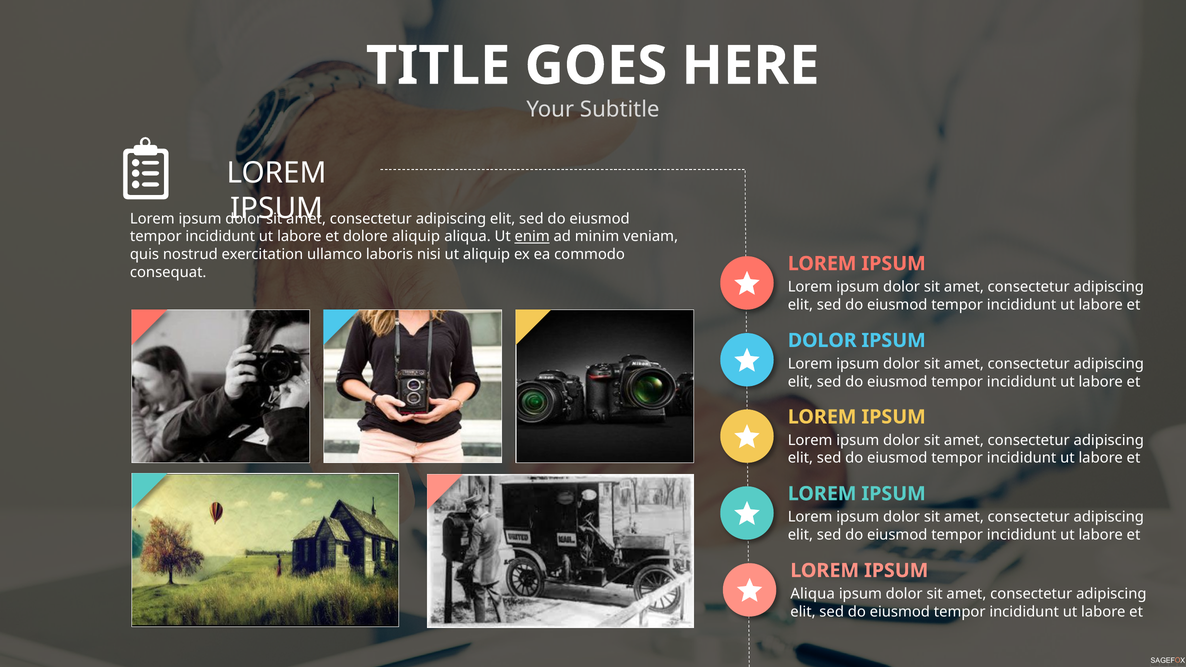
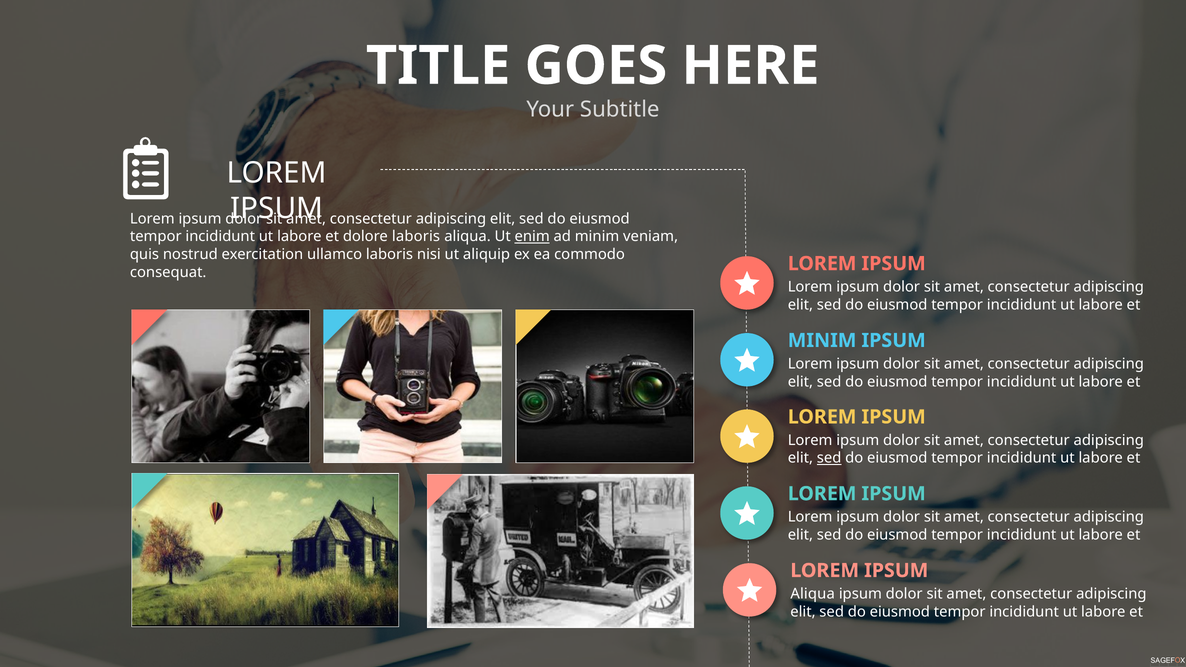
dolore aliquip: aliquip -> laboris (416, 237)
DOLOR: DOLOR -> MINIM (822, 341)
sed underline: none -> present (829, 458)
